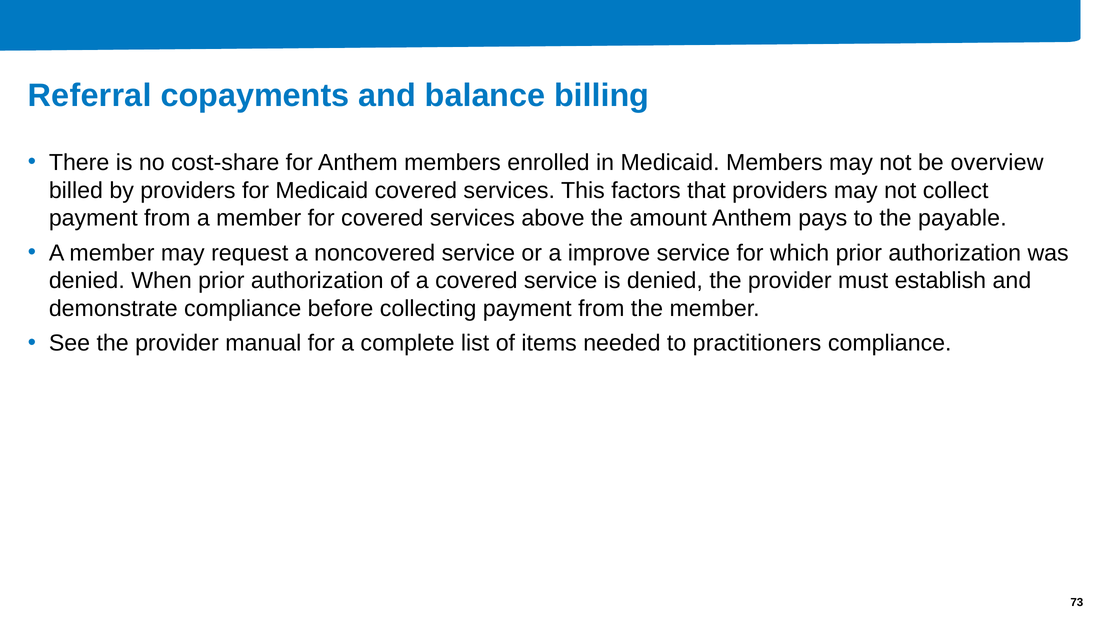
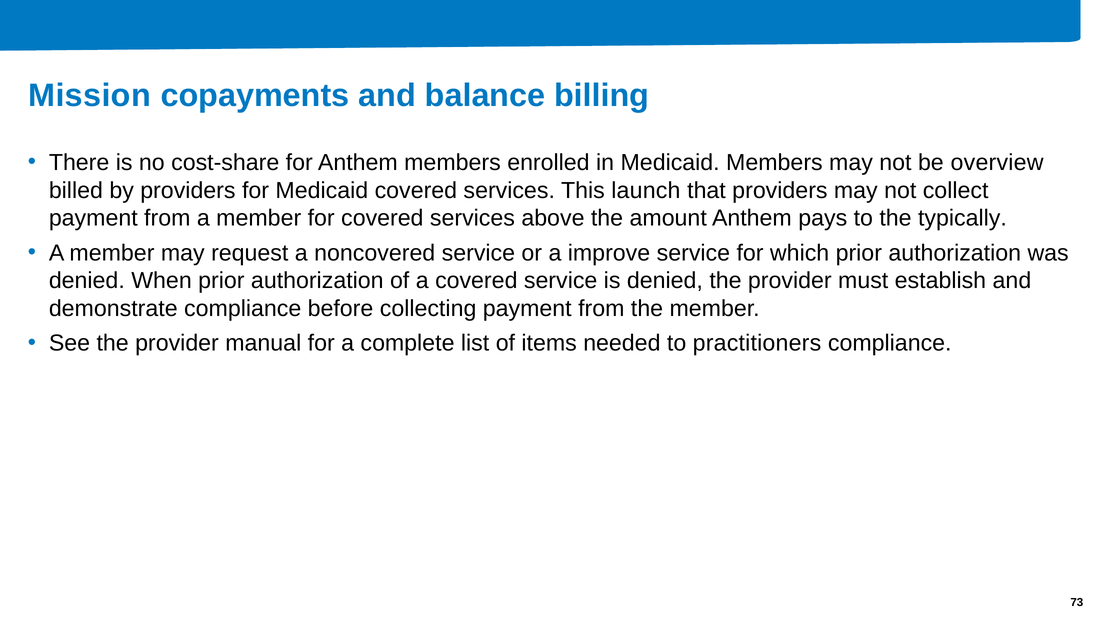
Referral: Referral -> Mission (90, 96)
factors: factors -> launch (646, 190)
payable: payable -> typically (962, 218)
